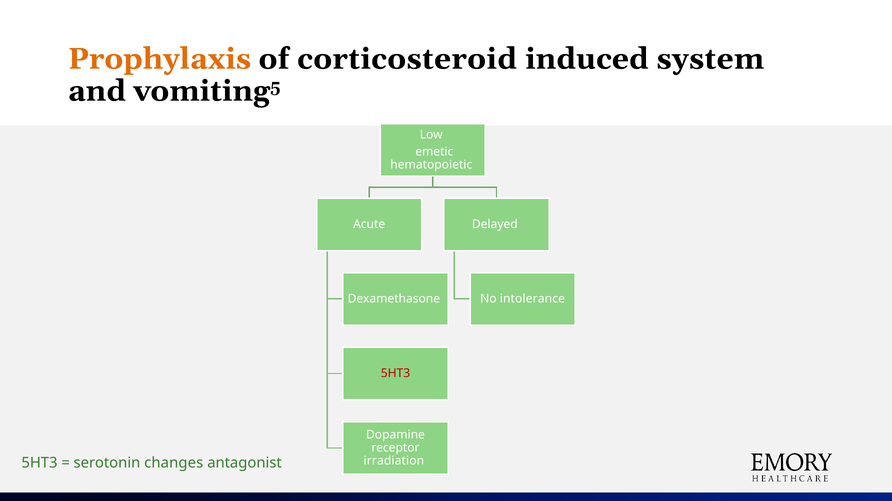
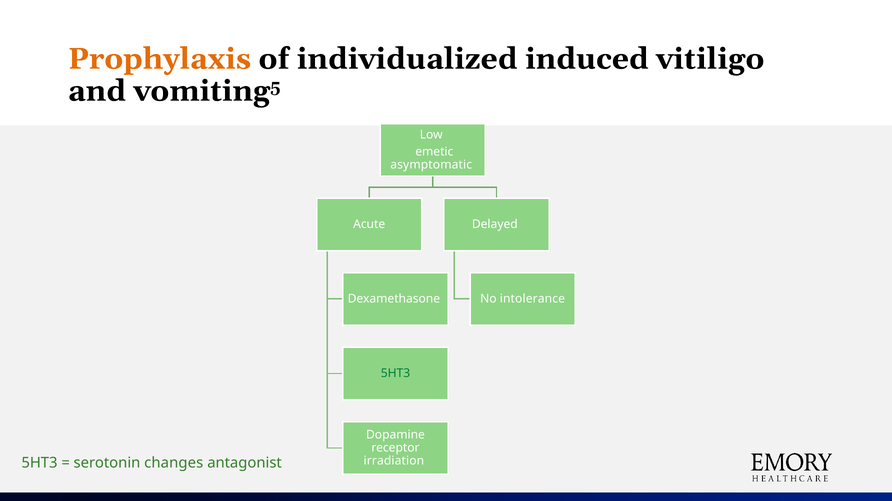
corticosteroid: corticosteroid -> individualized (407, 59)
system: system -> vitiligo (710, 59)
hematopoietic: hematopoietic -> asymptomatic (431, 165)
5HT3 colour: red -> green (396, 374)
